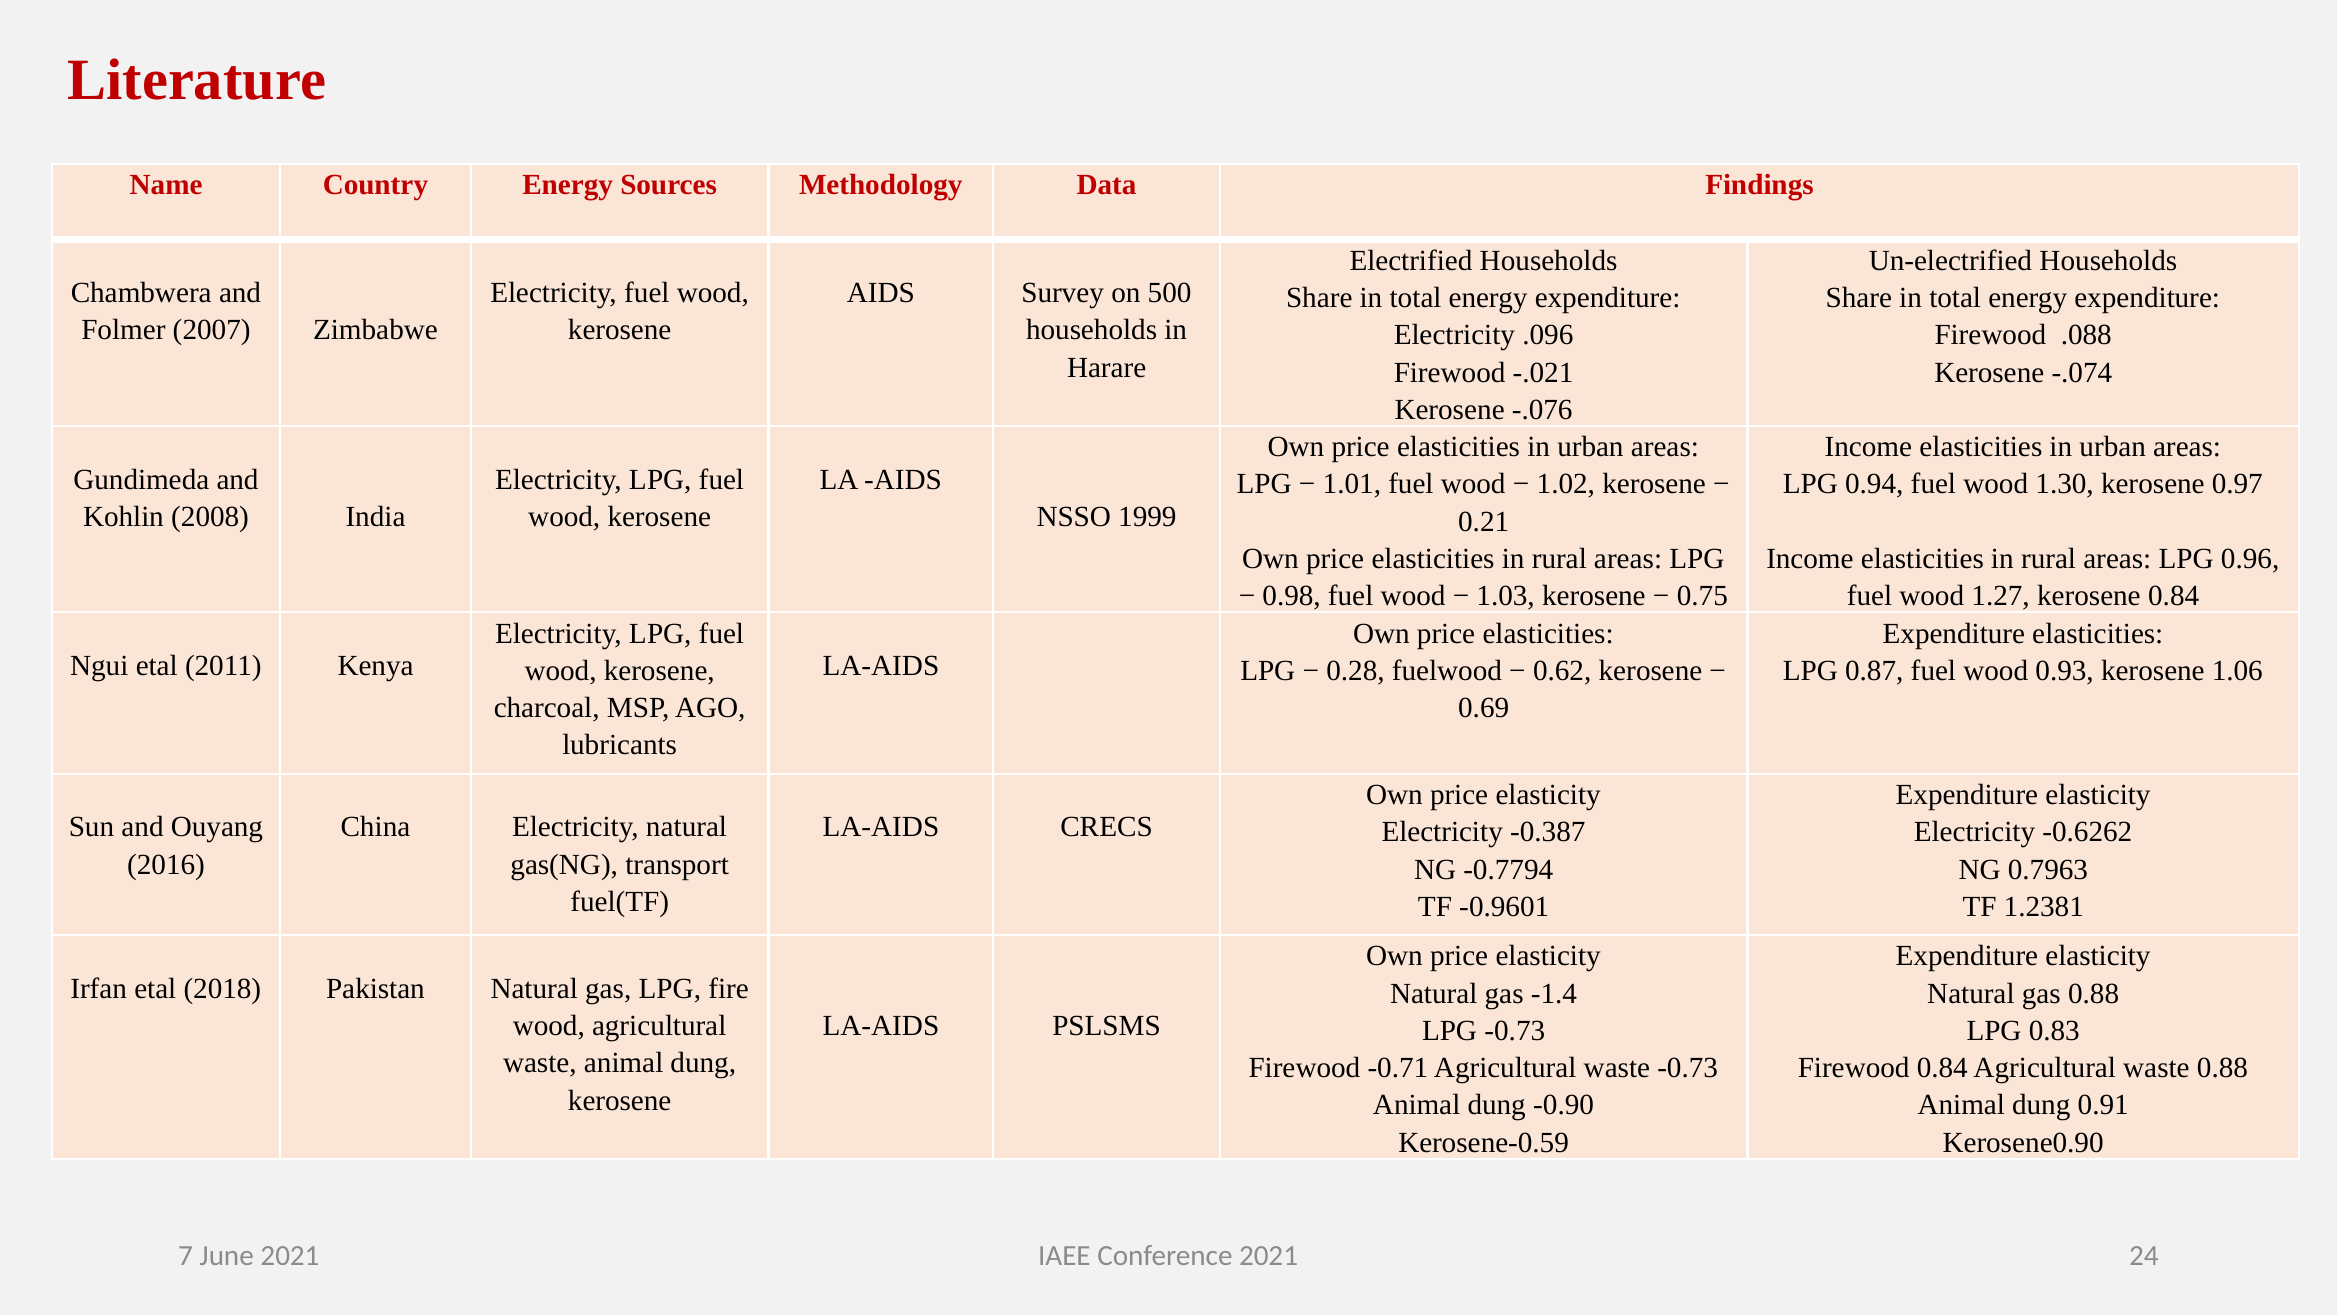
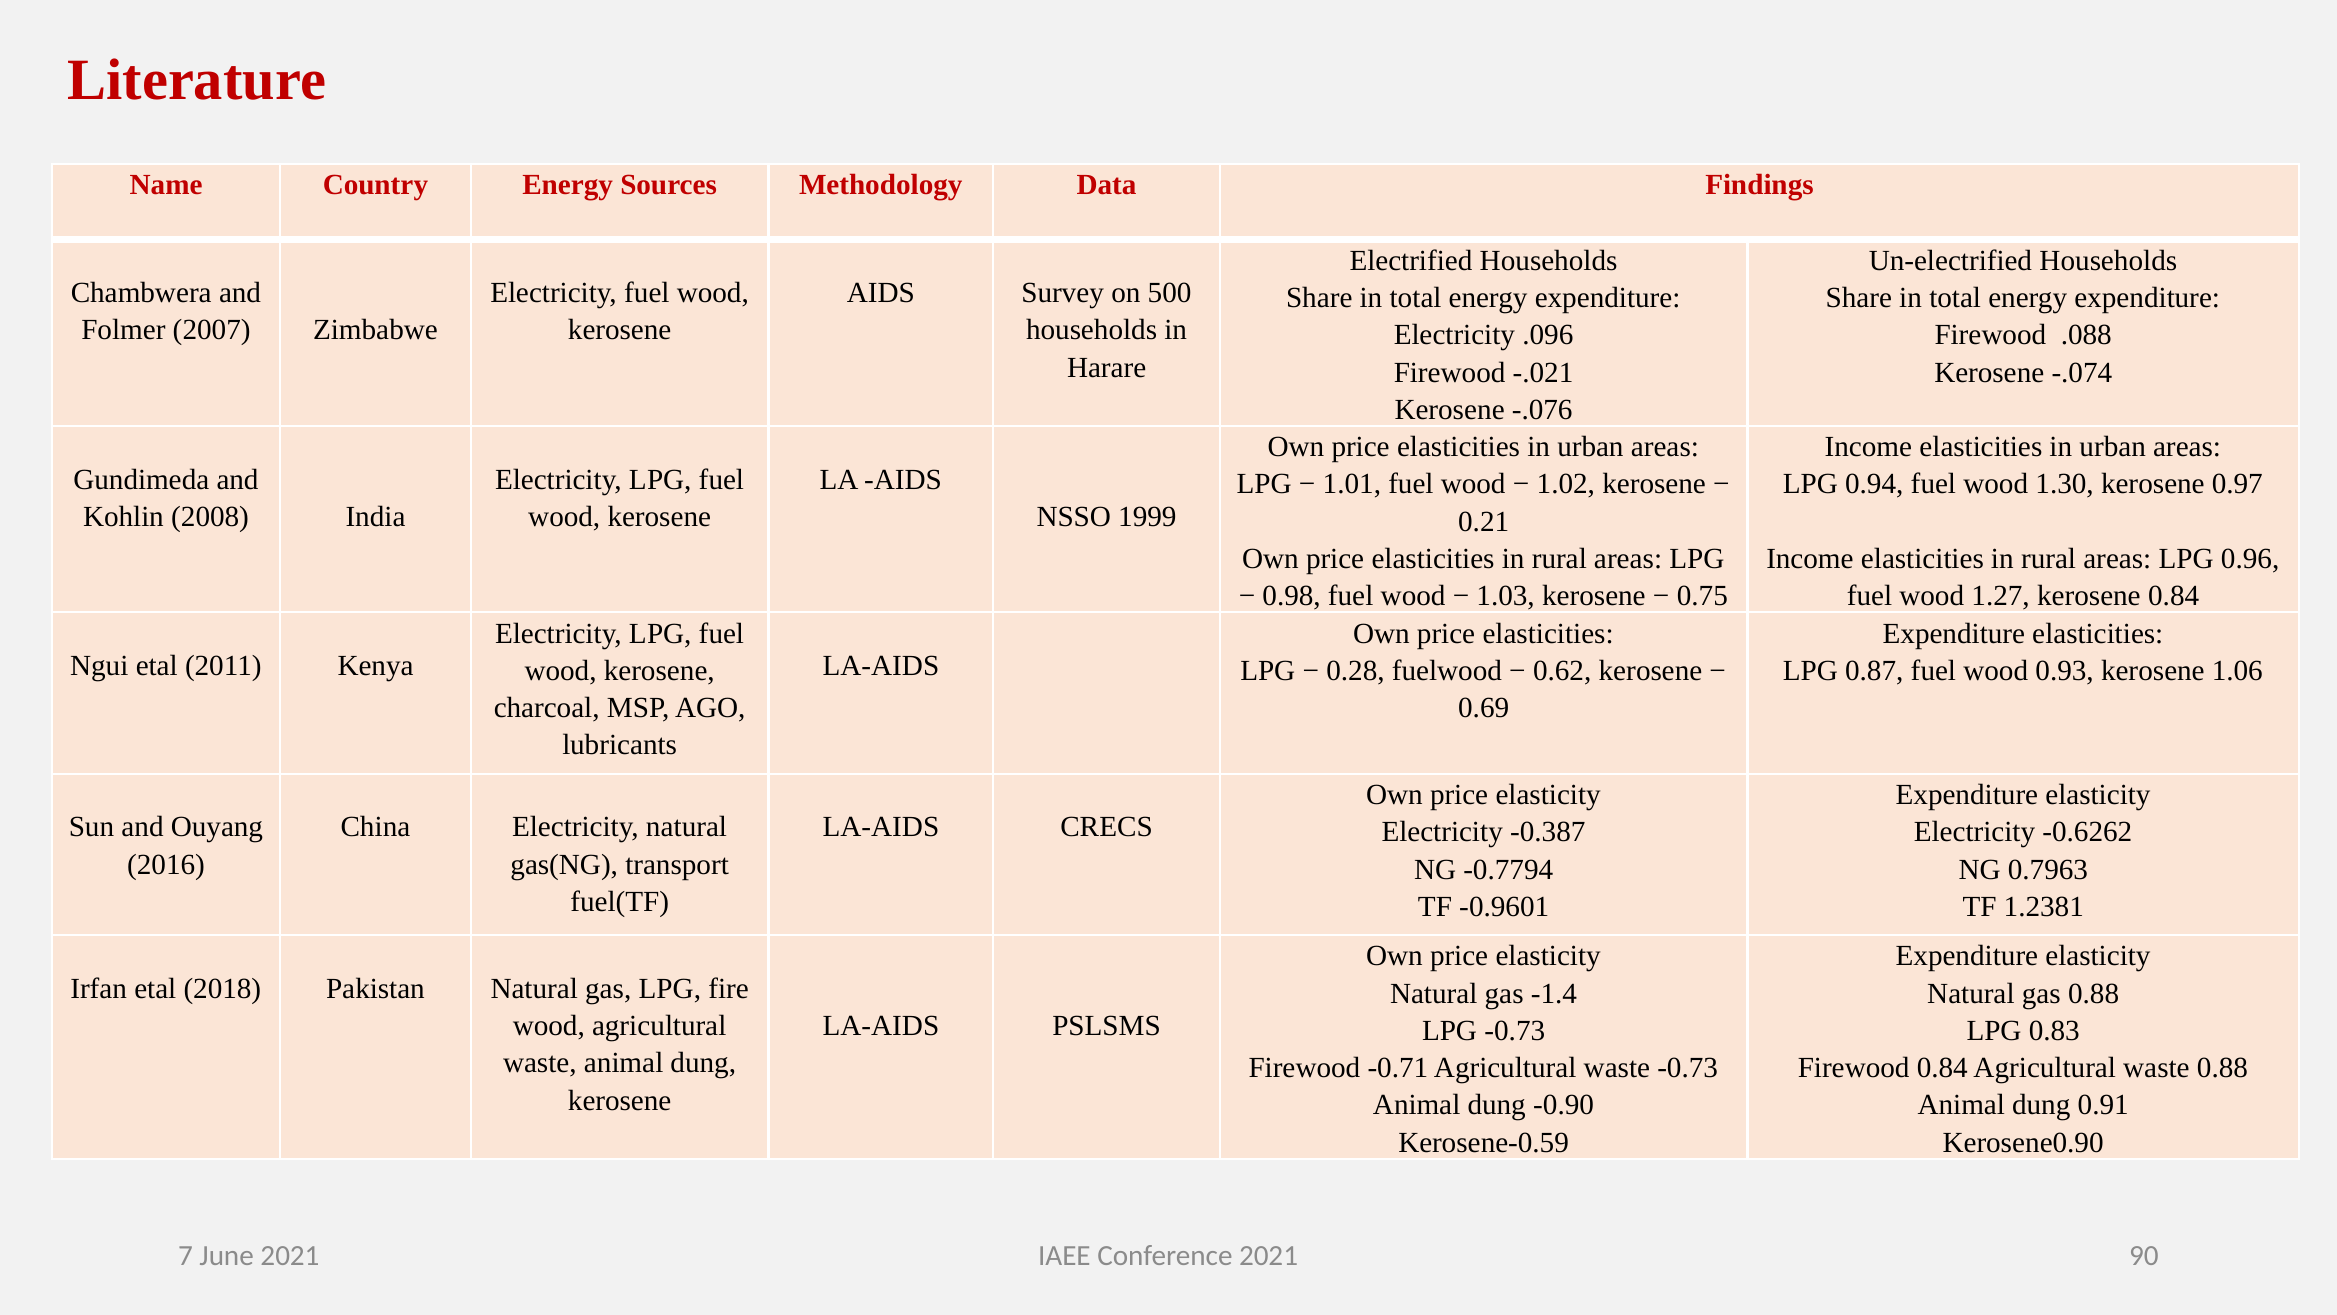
24: 24 -> 90 (2144, 1255)
